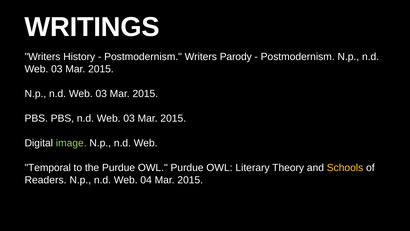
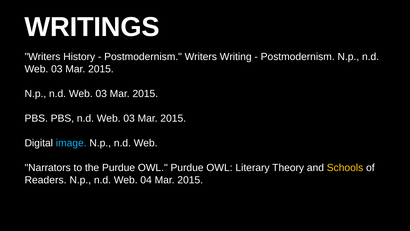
Parody: Parody -> Writing (236, 57)
image colour: light green -> light blue (71, 143)
Temporal: Temporal -> Narrators (48, 167)
